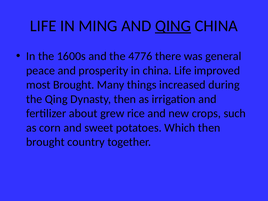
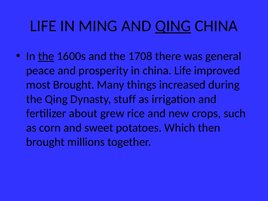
the underline: none -> present (46, 56)
4776: 4776 -> 1708 (140, 56)
Dynasty then: then -> stuff (125, 99)
country: country -> millions (86, 142)
